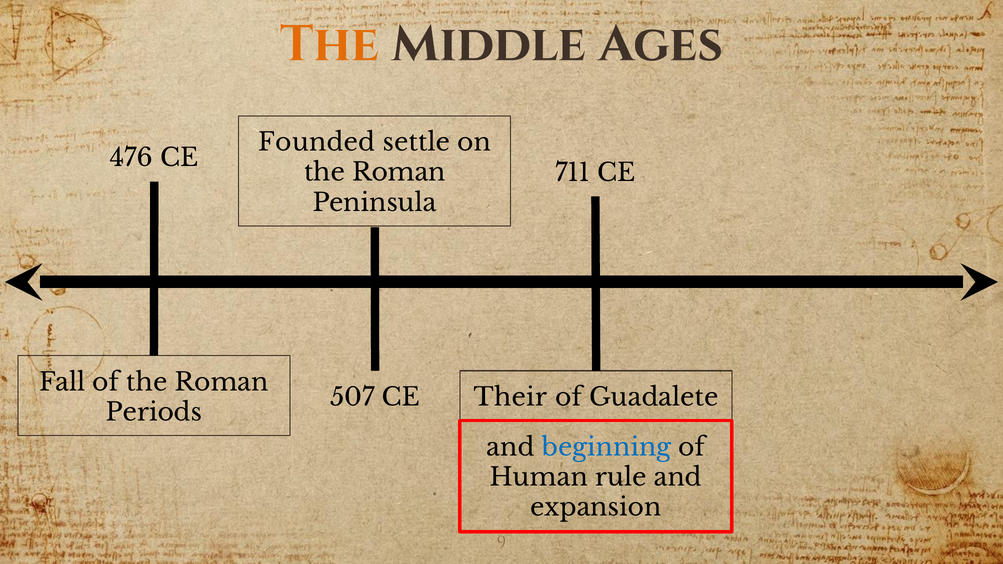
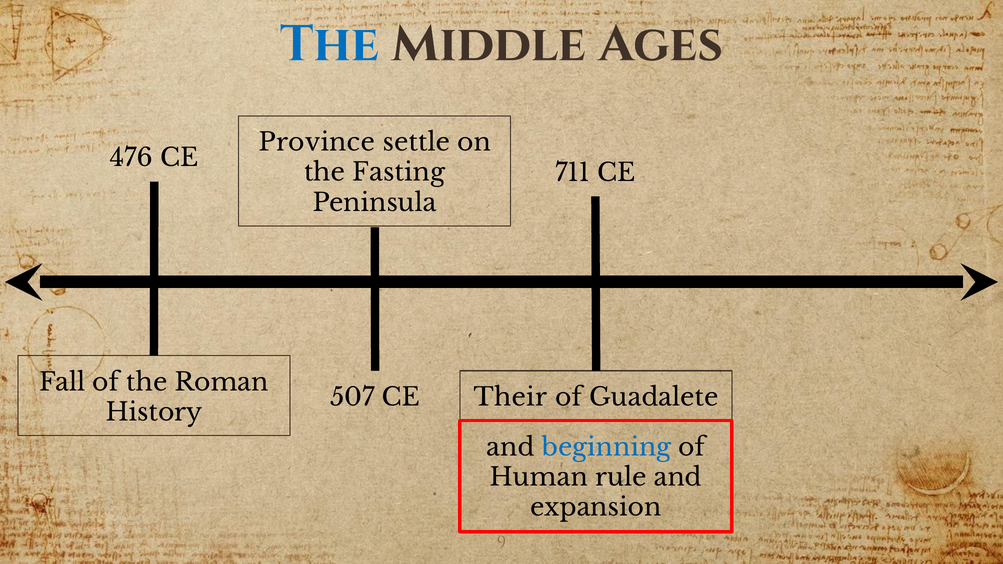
The colour: orange -> blue (329, 44)
Founded: Founded -> Province (317, 143)
Roman: Roman -> Fasting (399, 173)
Periods: Periods -> History (154, 413)
